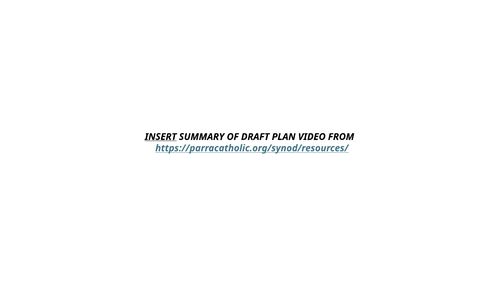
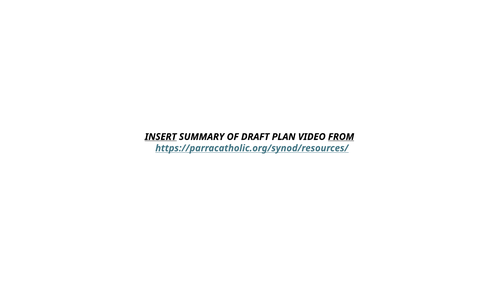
FROM underline: none -> present (341, 137)
